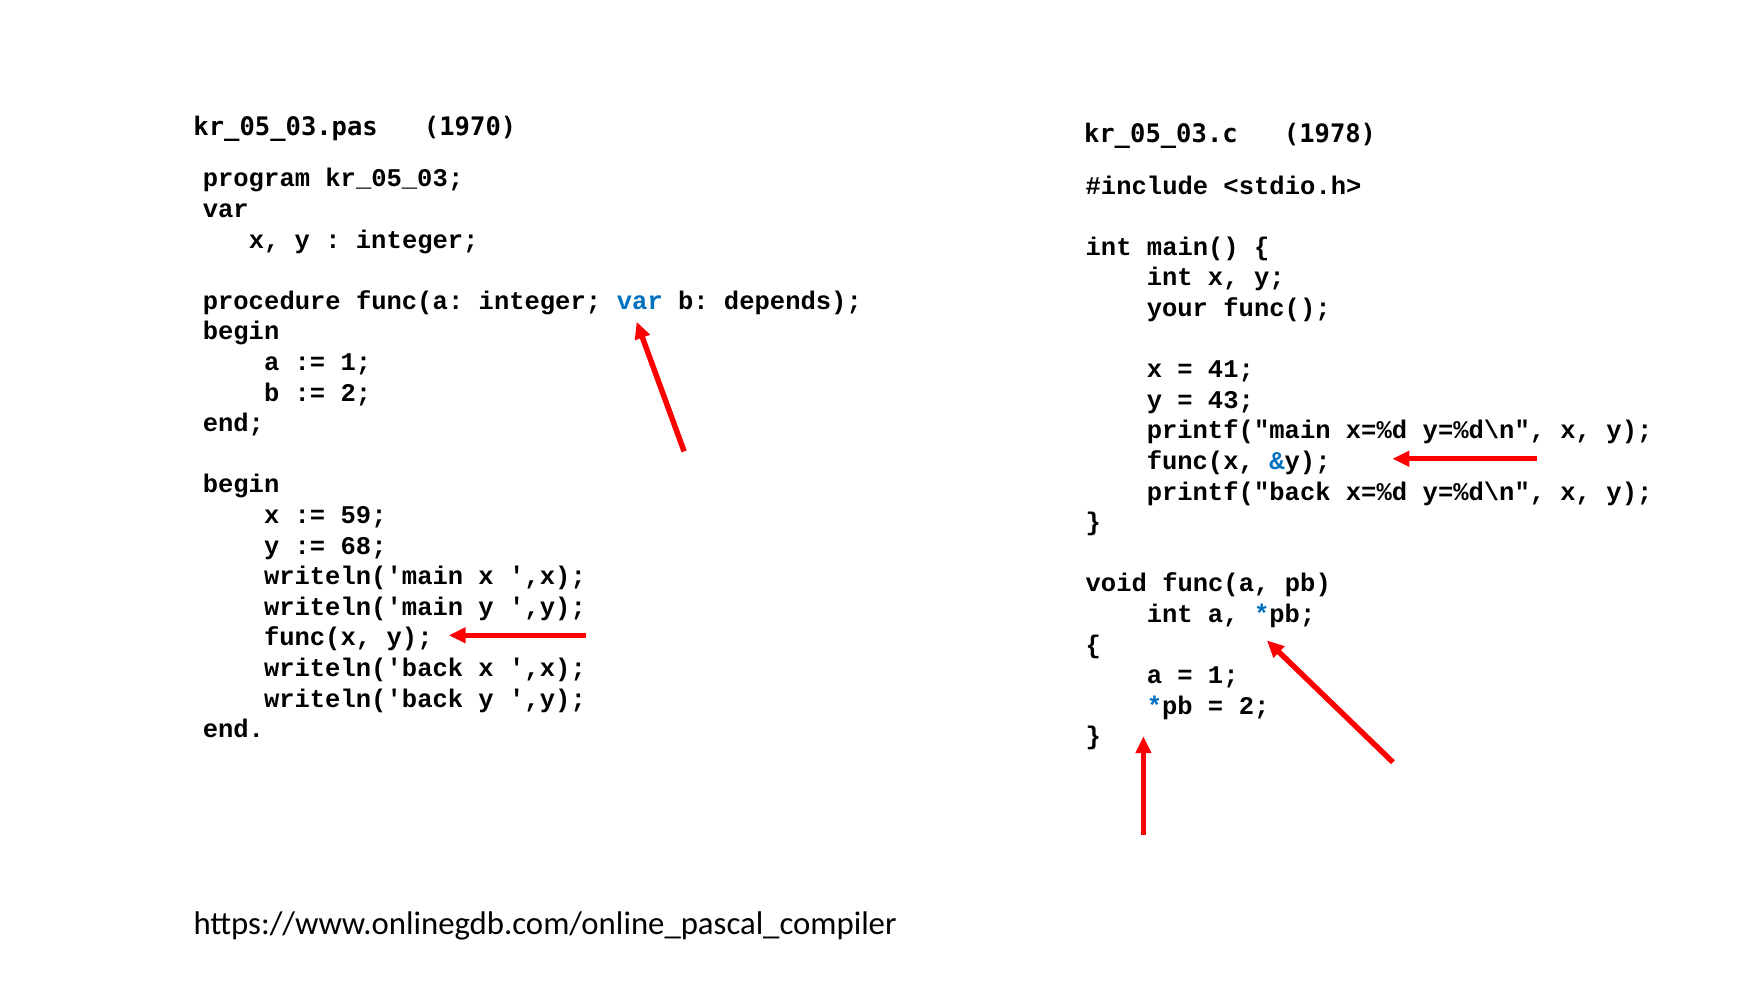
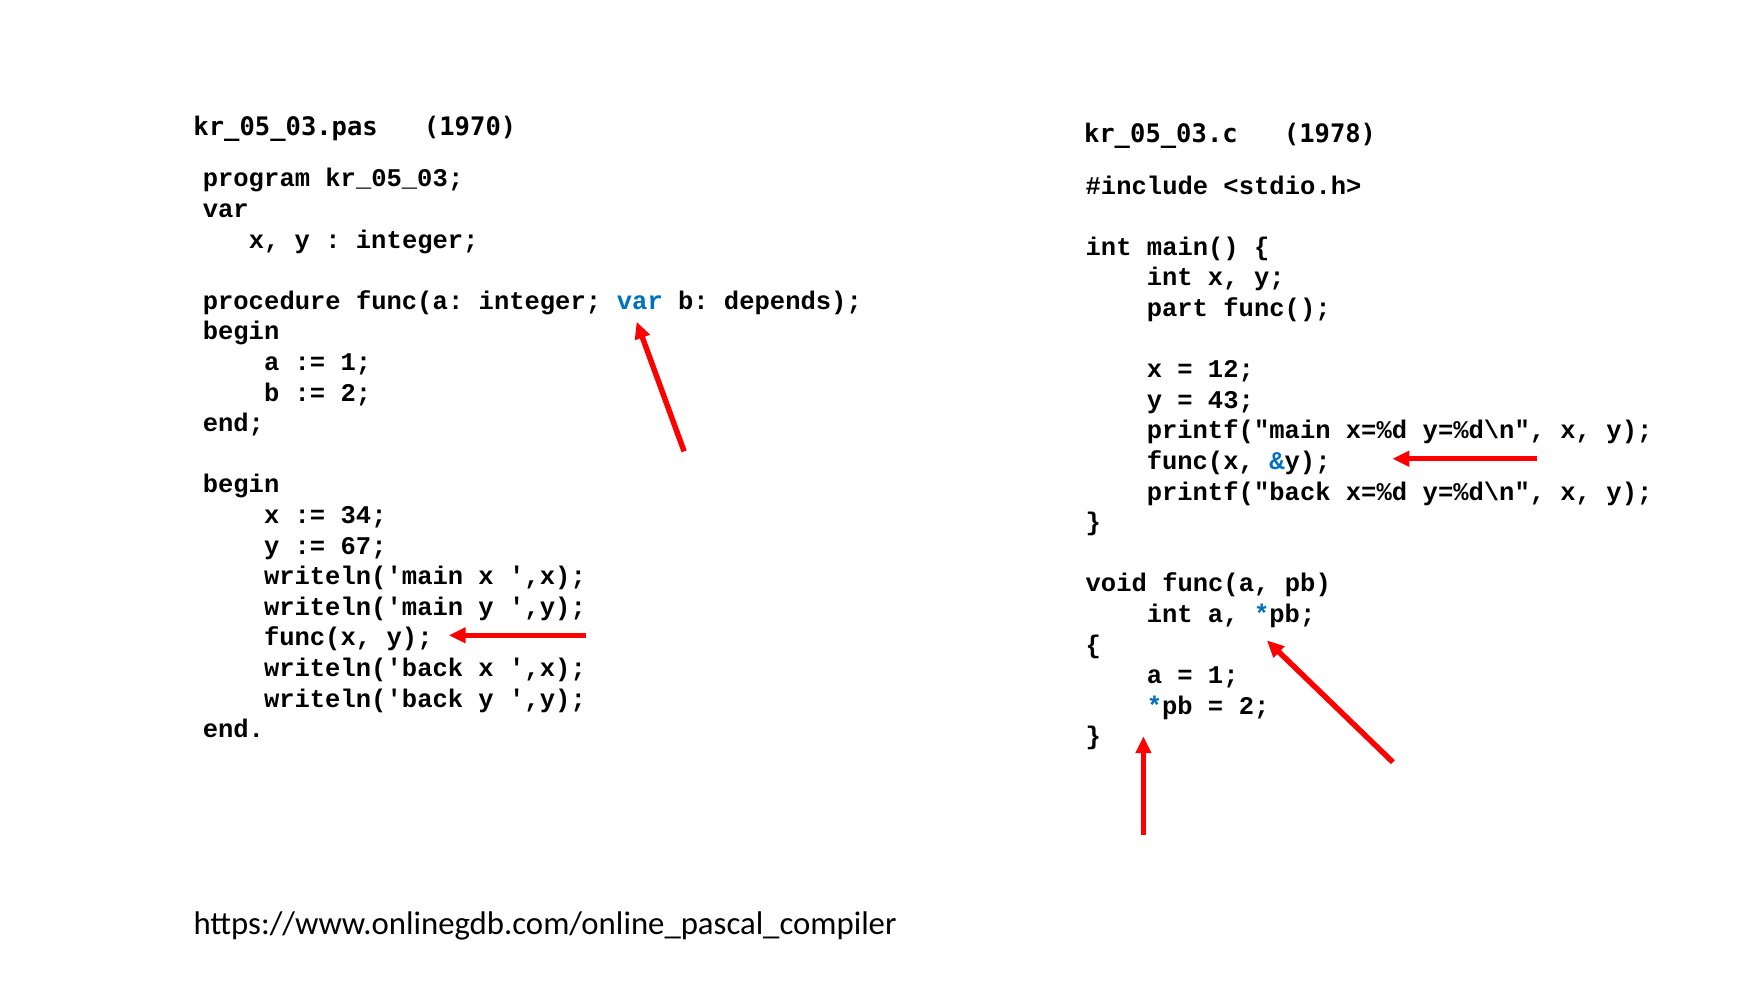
your: your -> part (1177, 308)
41: 41 -> 12 (1231, 369)
59: 59 -> 34 (364, 515)
68: 68 -> 67 (364, 546)
